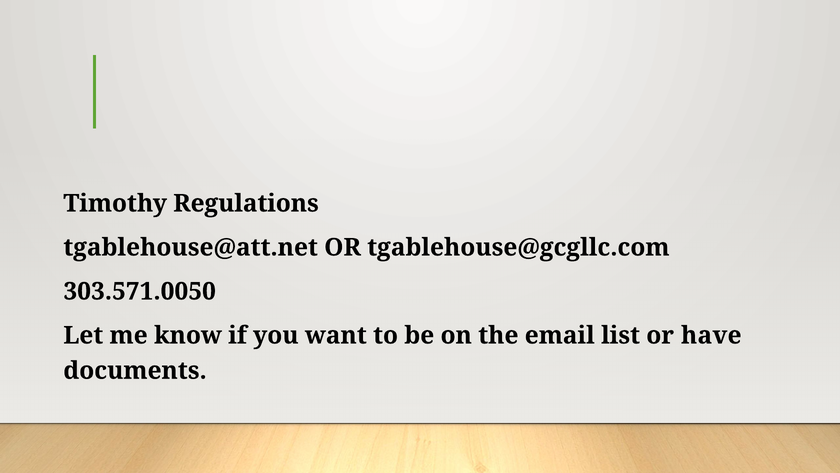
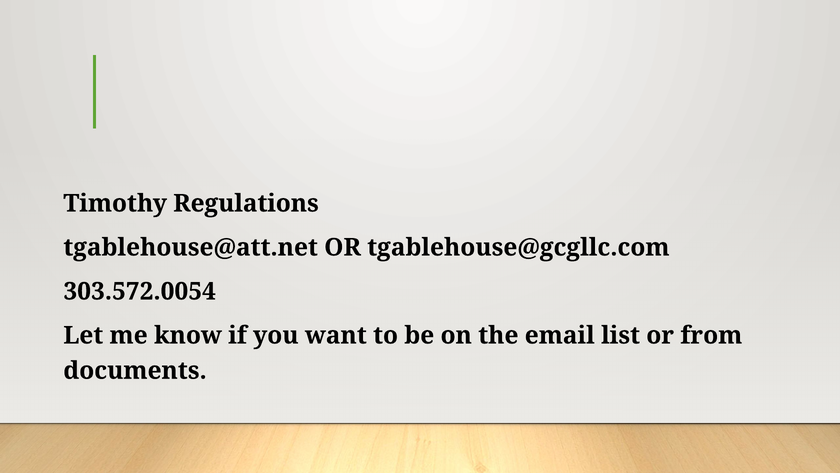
303.571.0050: 303.571.0050 -> 303.572.0054 (140, 291)
have: have -> from (711, 335)
